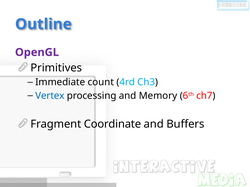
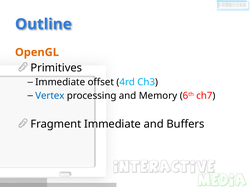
OpenGL colour: purple -> orange (37, 52)
count: count -> offset (101, 82)
Fragment Coordinate: Coordinate -> Immediate (113, 124)
